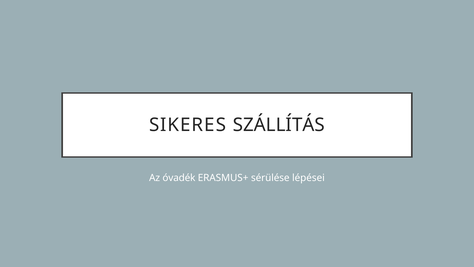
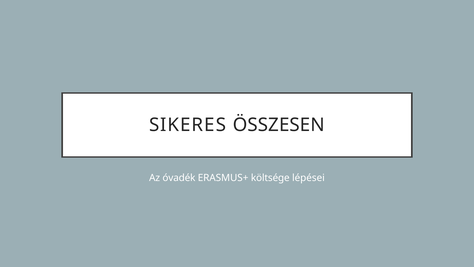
SZÁLLÍTÁS: SZÁLLÍTÁS -> ÖSSZESEN (279, 125)
sérülése: sérülése -> költsége (270, 178)
